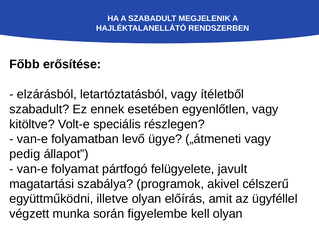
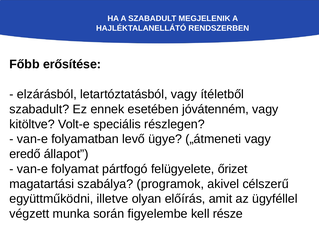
egyenlőtlen: egyenlőtlen -> jóvátenném (215, 109)
pedig: pedig -> eredő (25, 154)
javult: javult -> őrizet (233, 168)
kell olyan: olyan -> része (228, 213)
